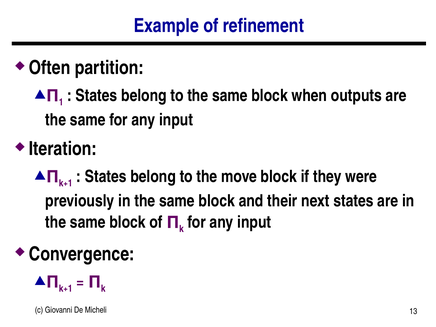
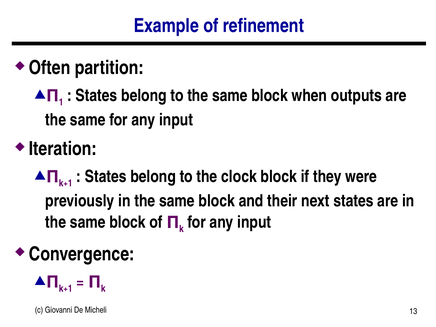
move: move -> clock (239, 177)
